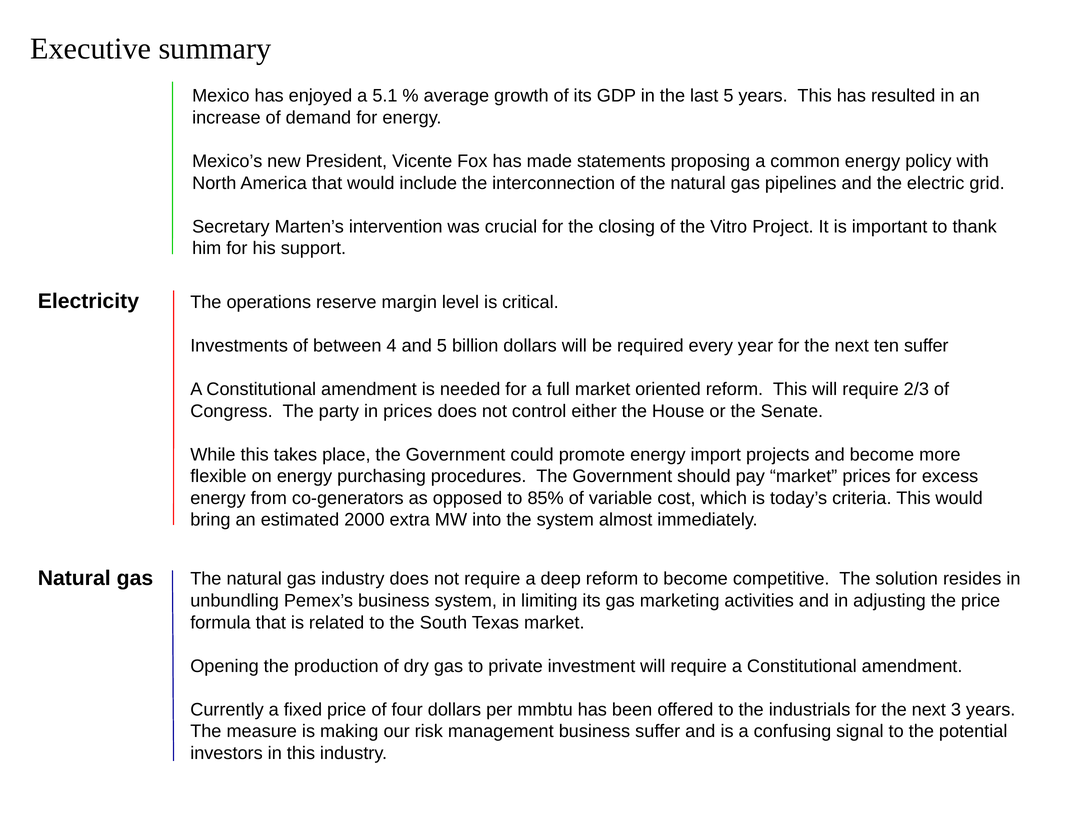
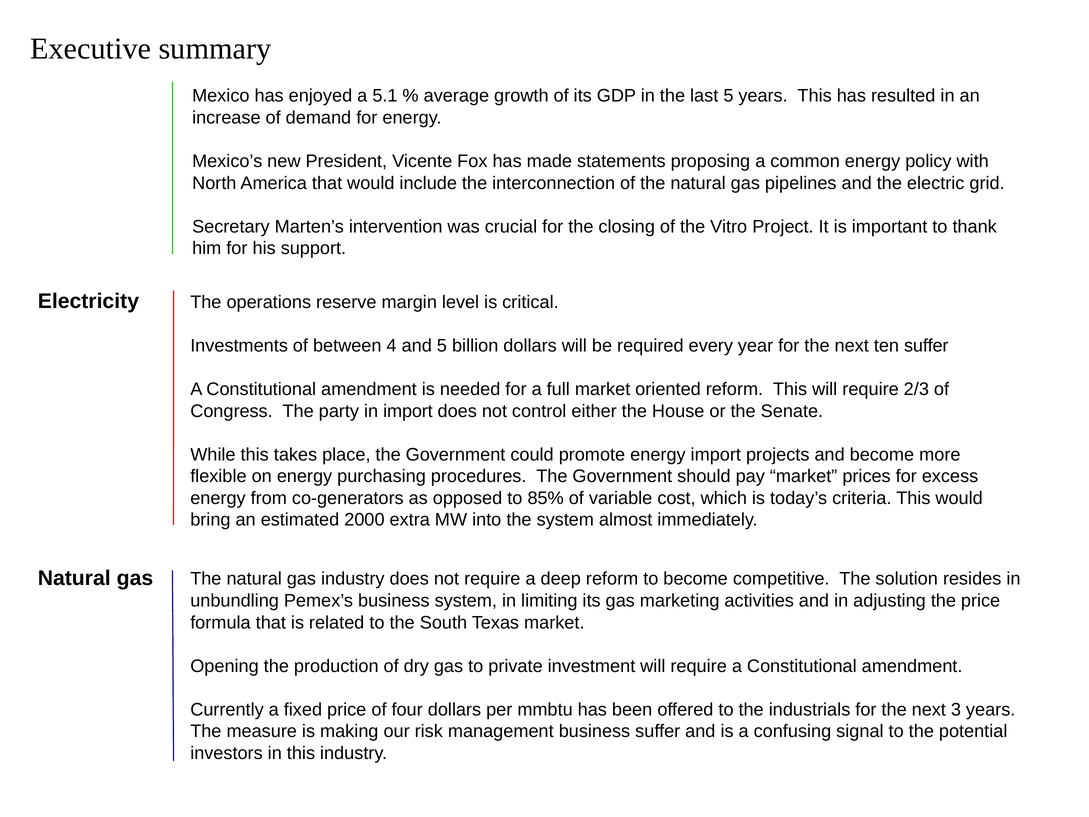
in prices: prices -> import (408, 411)
